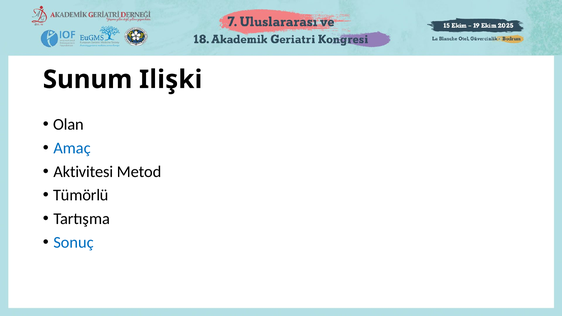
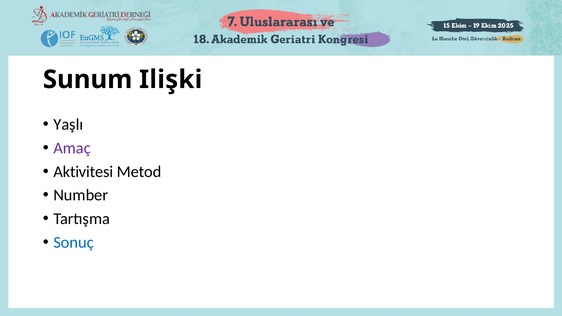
Olan: Olan -> Yaşlı (68, 125)
Amaç colour: blue -> purple (72, 148)
Tümörlü: Tümörlü -> Number (81, 195)
